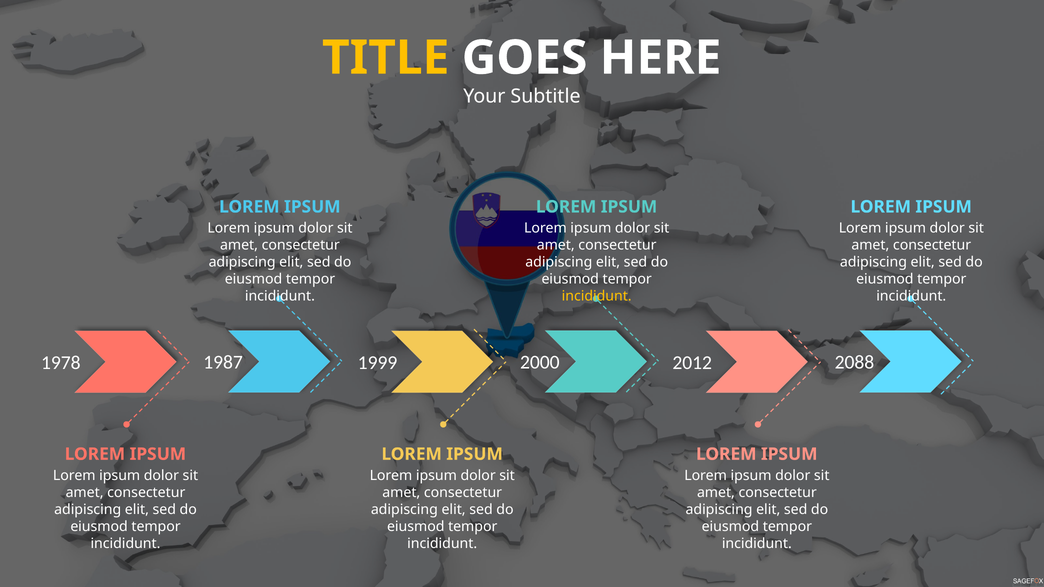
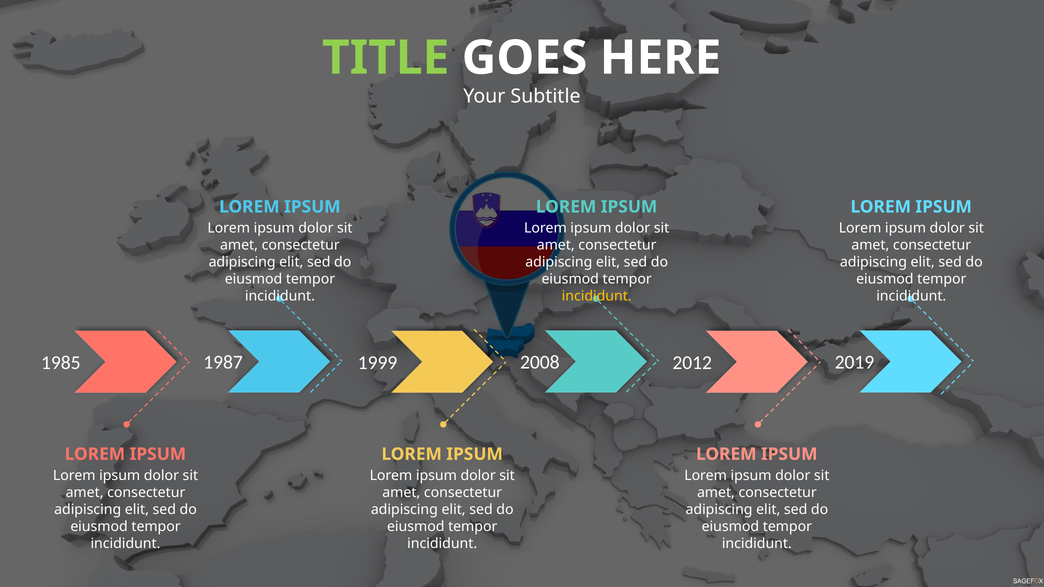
TITLE colour: yellow -> light green (386, 58)
1978: 1978 -> 1985 (61, 363)
2000: 2000 -> 2008 (540, 362)
2088: 2088 -> 2019 (854, 362)
